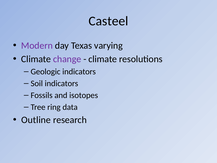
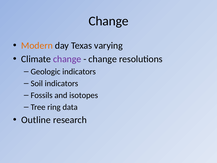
Casteel: Casteel -> Change (109, 21)
Modern colour: purple -> orange (37, 46)
climate: climate -> change (103, 59)
